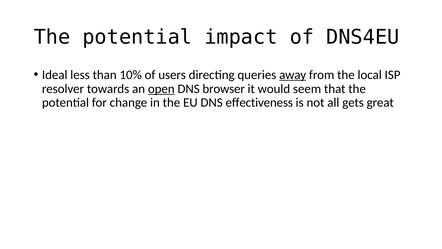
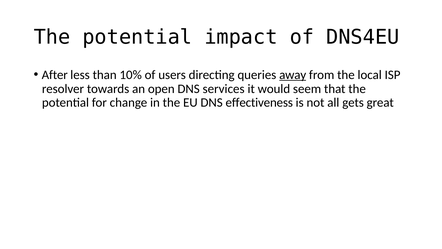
Ideal: Ideal -> After (55, 75)
open underline: present -> none (161, 89)
browser: browser -> services (224, 89)
